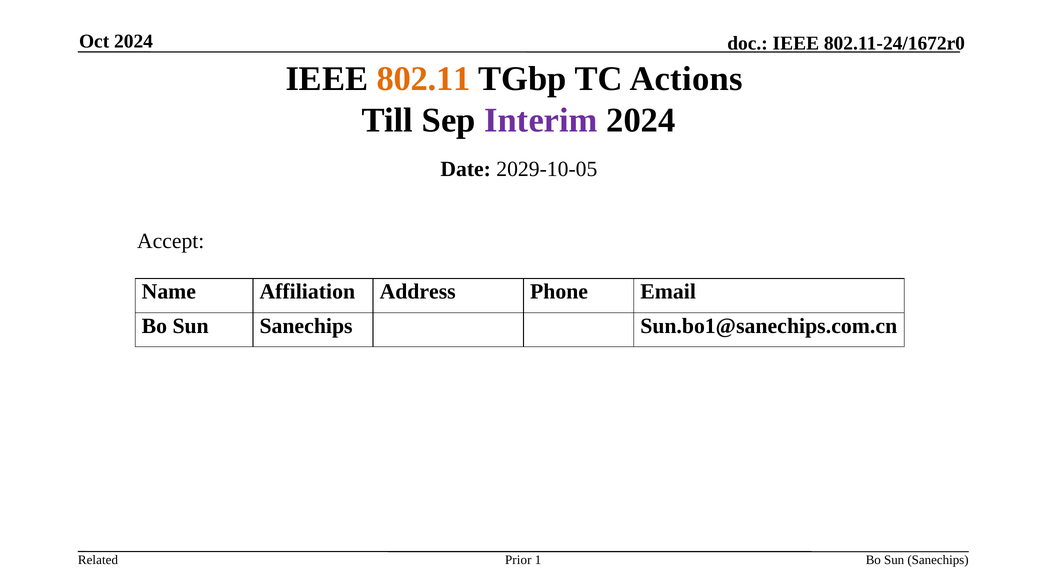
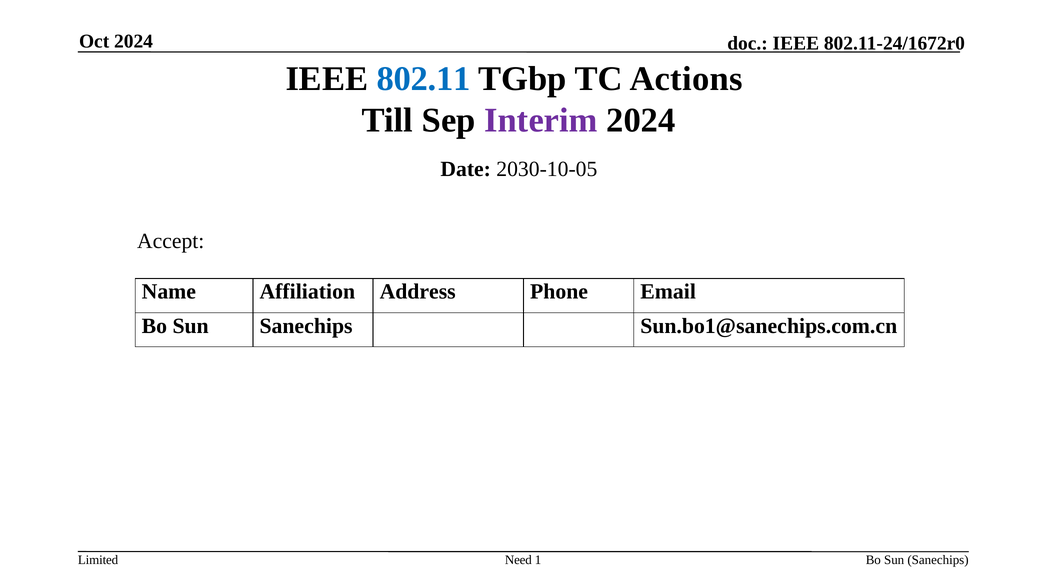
802.11 colour: orange -> blue (424, 79)
2029-10-05: 2029-10-05 -> 2030-10-05 (547, 169)
Related: Related -> Limited (98, 560)
Prior: Prior -> Need (518, 560)
